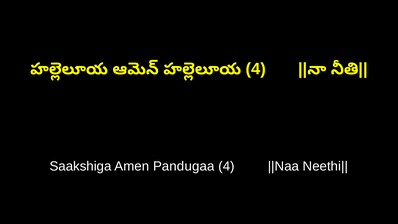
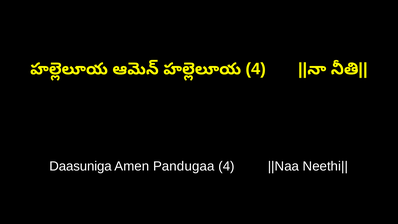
Saakshiga: Saakshiga -> Daasuniga (81, 166)
